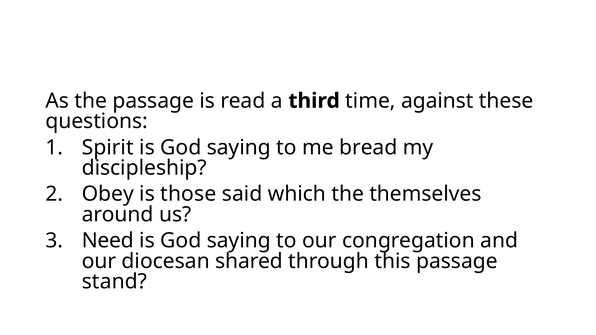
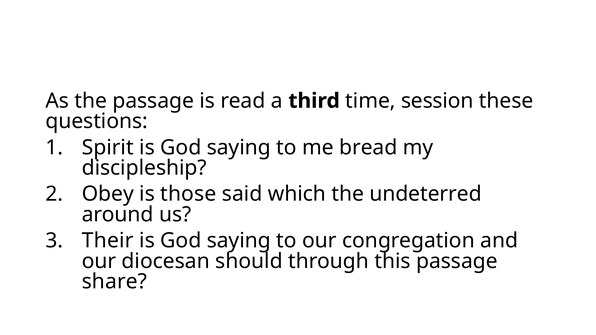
against: against -> session (437, 101)
themselves: themselves -> undeterred (426, 194)
Need: Need -> Their (108, 241)
shared: shared -> should (249, 261)
stand: stand -> share (114, 282)
